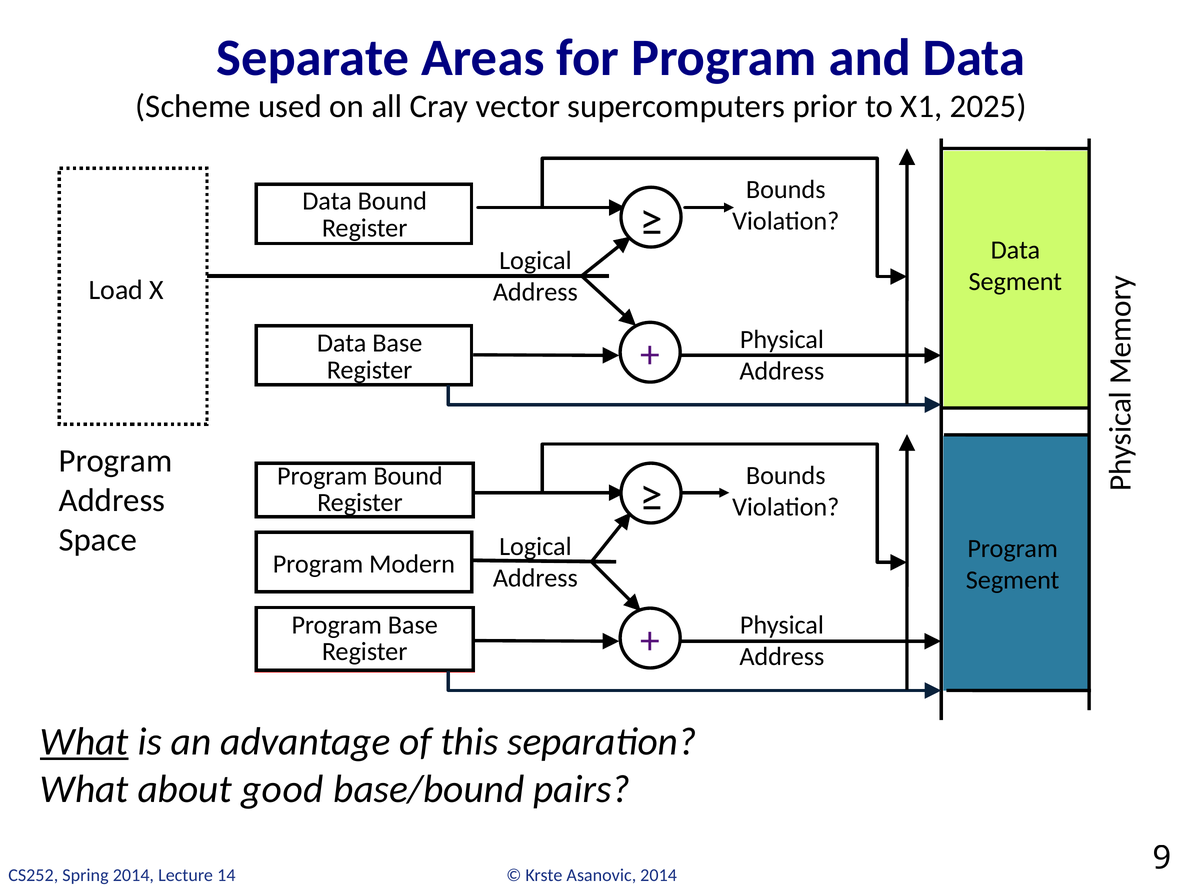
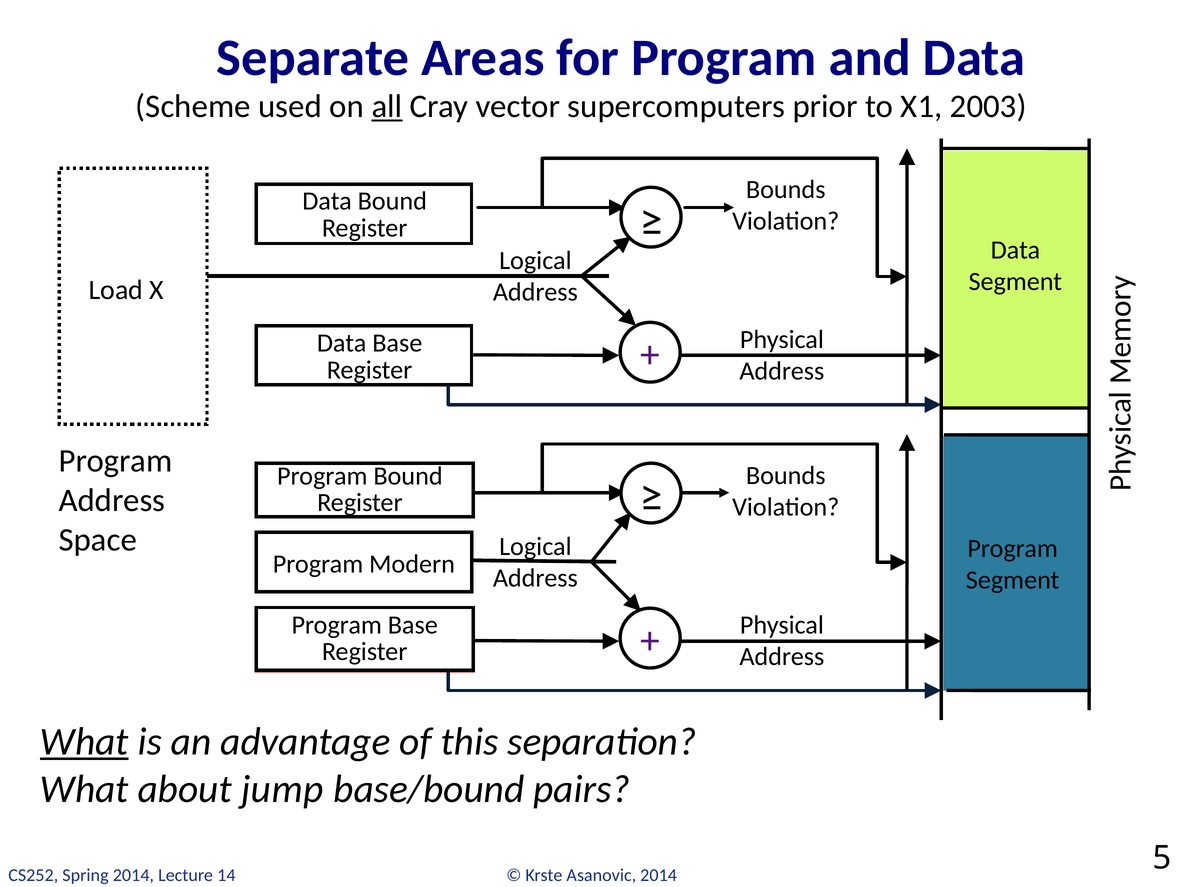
all underline: none -> present (387, 107)
2025: 2025 -> 2003 (988, 107)
good: good -> jump (282, 789)
9: 9 -> 5 (1162, 858)
